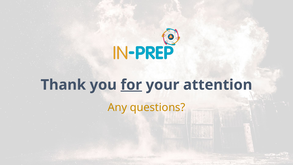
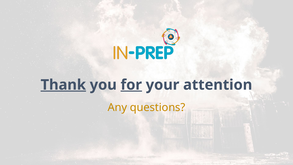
Thank underline: none -> present (63, 85)
